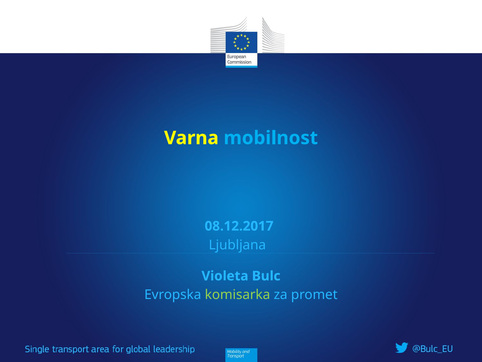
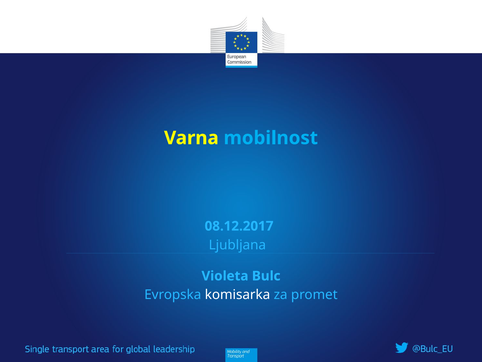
komisarka colour: light green -> white (237, 294)
